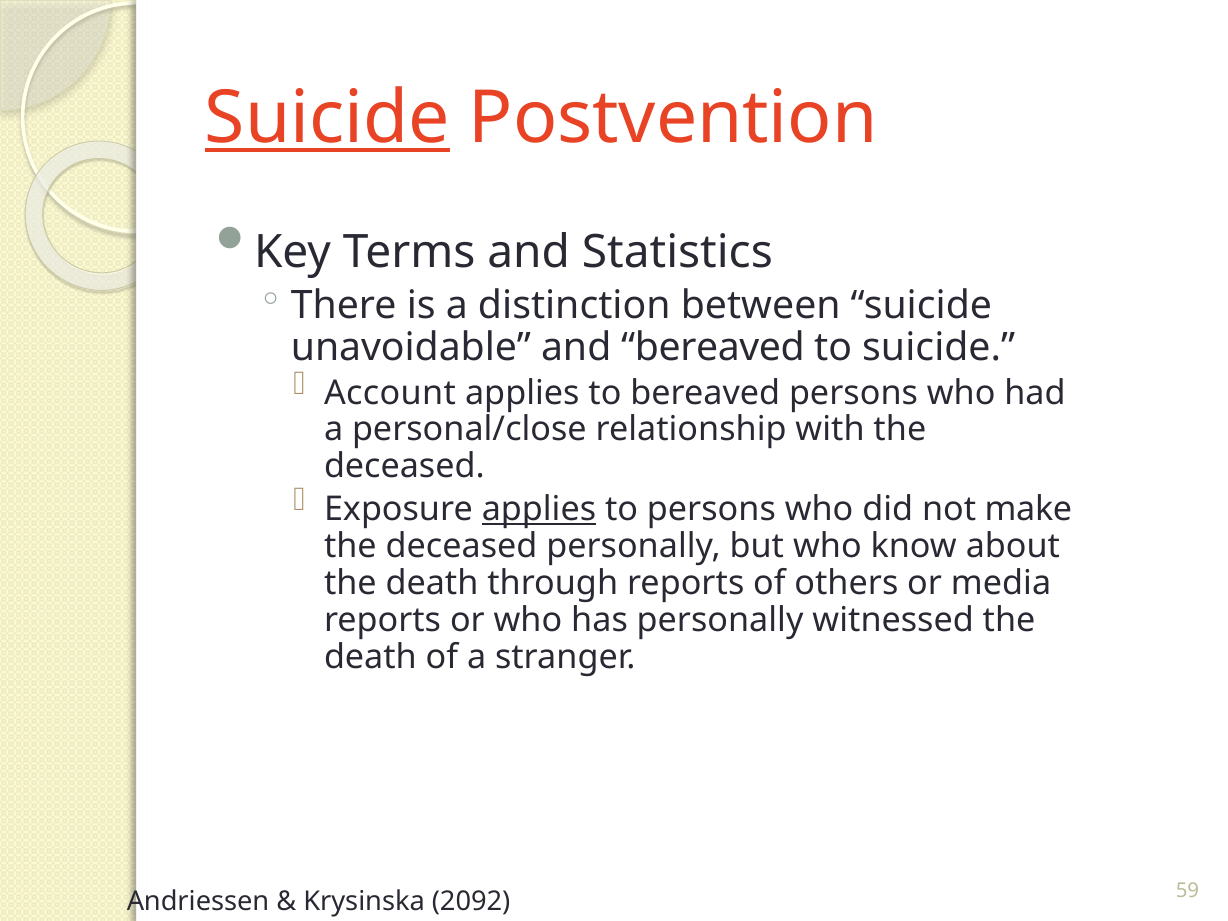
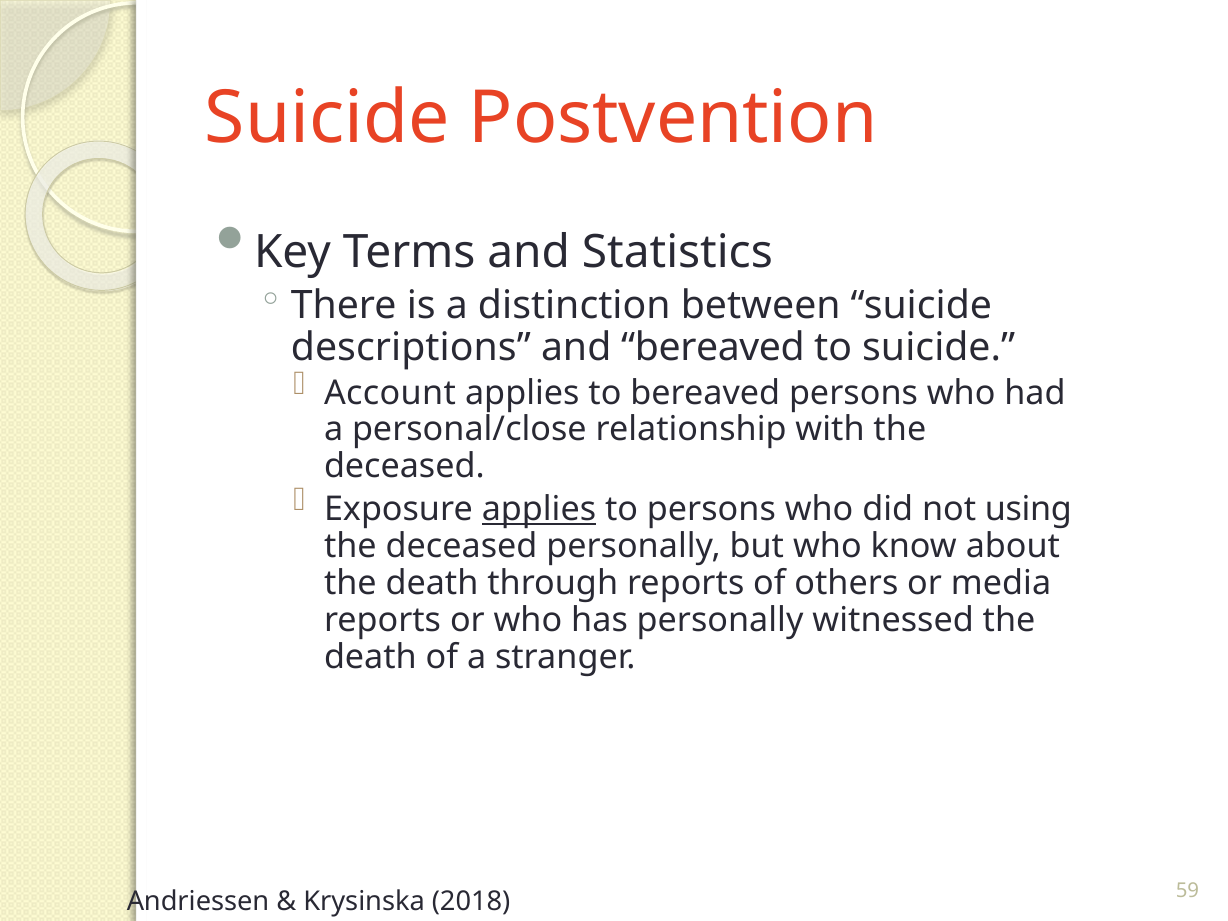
Suicide underline: present -> none (327, 119)
unavoidable: unavoidable -> descriptions (411, 348)
make: make -> using (1028, 509)
2092: 2092 -> 2018 (471, 902)
